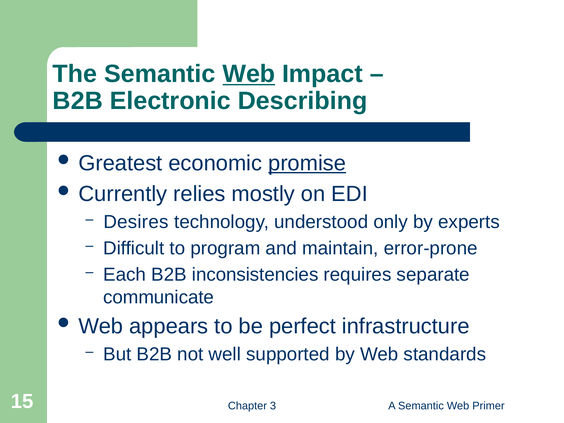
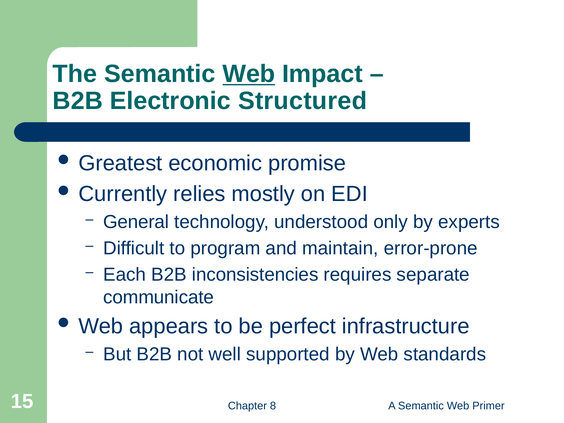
Describing: Describing -> Structured (303, 101)
promise underline: present -> none (307, 163)
Desires: Desires -> General (136, 222)
3: 3 -> 8 (273, 406)
